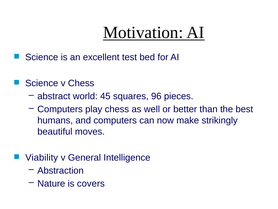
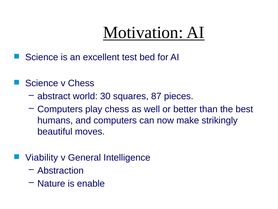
45: 45 -> 30 (105, 96)
96: 96 -> 87 (156, 96)
covers: covers -> enable (91, 183)
